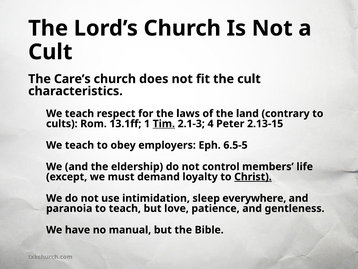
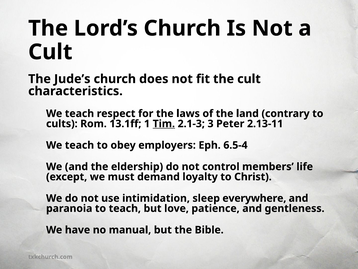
Care’s: Care’s -> Jude’s (72, 79)
4: 4 -> 3 (211, 124)
2.13-15: 2.13-15 -> 2.13-11 (265, 124)
6.5-5: 6.5-5 -> 6.5-4 (235, 145)
Christ underline: present -> none (253, 177)
